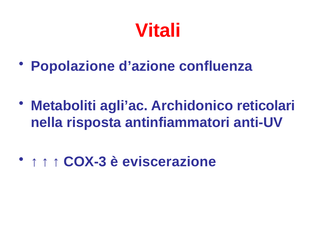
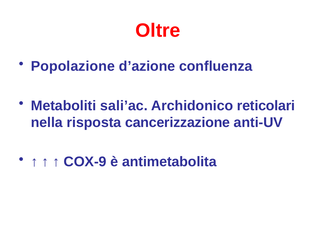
Vitali: Vitali -> Oltre (158, 31)
agli’ac: agli’ac -> sali’ac (124, 106)
antinfiammatori: antinfiammatori -> cancerizzazione (178, 122)
COX-3: COX-3 -> COX-9 (85, 162)
eviscerazione: eviscerazione -> antimetabolita (169, 162)
